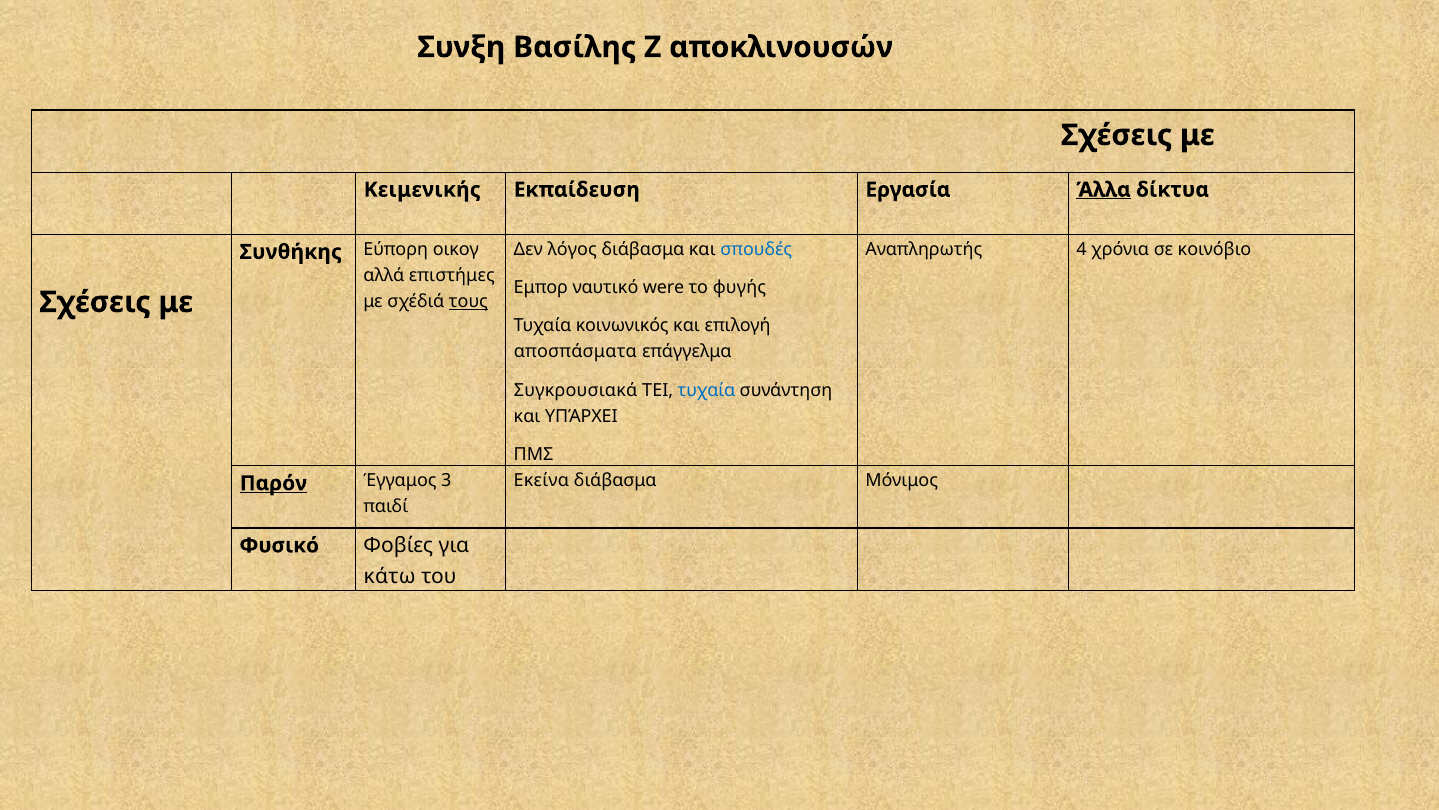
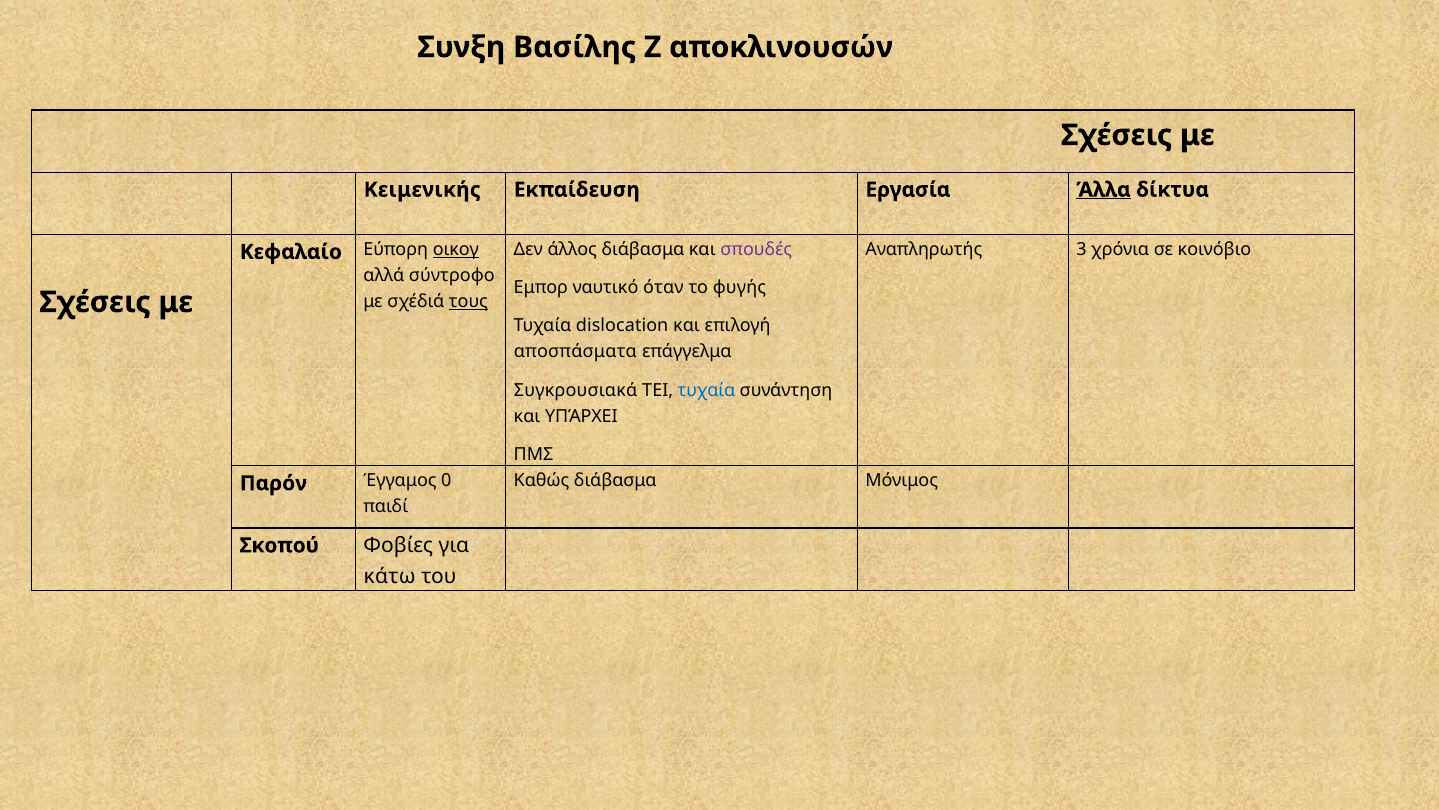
λόγος: λόγος -> άλλος (572, 249)
σπουδές colour: blue -> purple (756, 249)
4: 4 -> 3 (1081, 249)
Συνθήκης: Συνθήκης -> Κεφαλαίο (291, 252)
οικογ underline: none -> present (456, 249)
επιστήμες: επιστήμες -> σύντροφο (452, 275)
were: were -> όταν (663, 287)
κοινωνικός: κοινωνικός -> dislocation (622, 326)
Εκείνα: Εκείνα -> Καθώς (542, 480)
Παρόν underline: present -> none (273, 483)
3: 3 -> 0 (446, 480)
Φυσικό: Φυσικό -> Σκοπού (279, 545)
